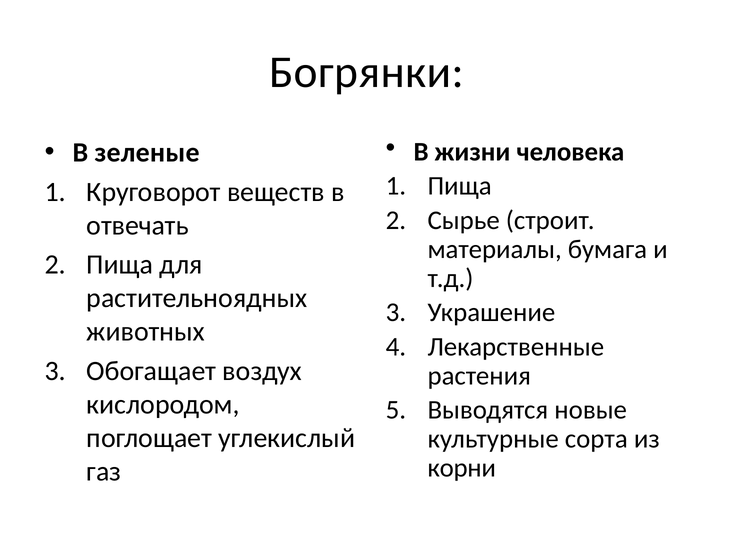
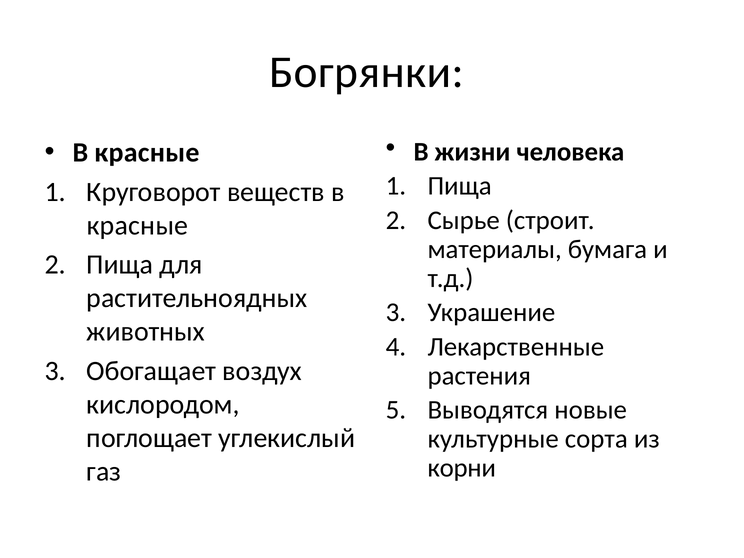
зеленые: зеленые -> красные (147, 153)
отвечать: отвечать -> красные (137, 225)
